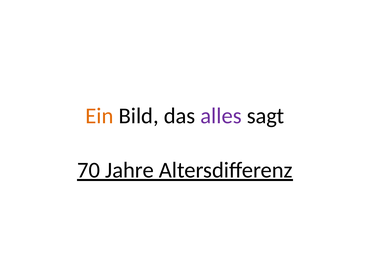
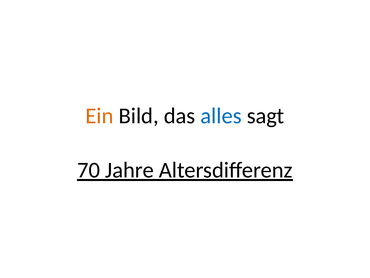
alles colour: purple -> blue (221, 116)
